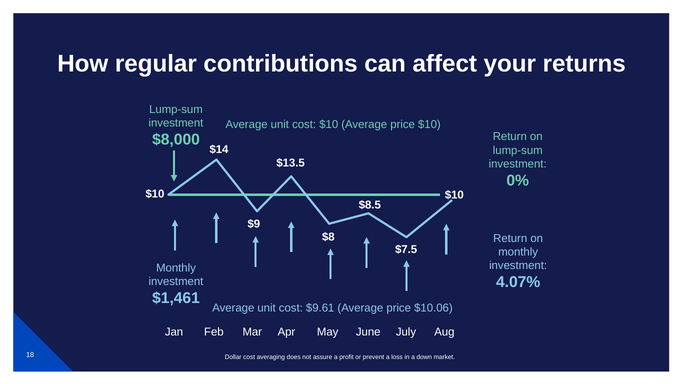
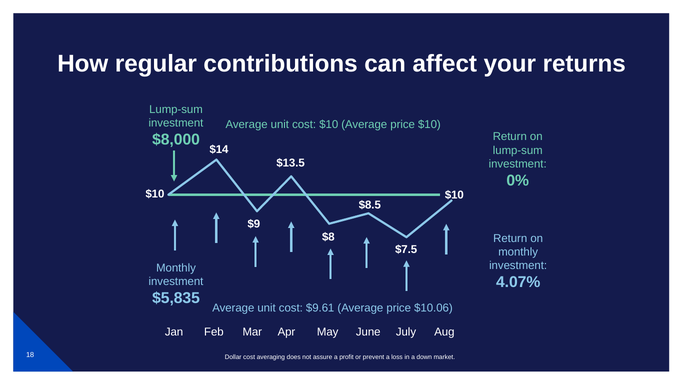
$1,461: $1,461 -> $5,835 (176, 298)
